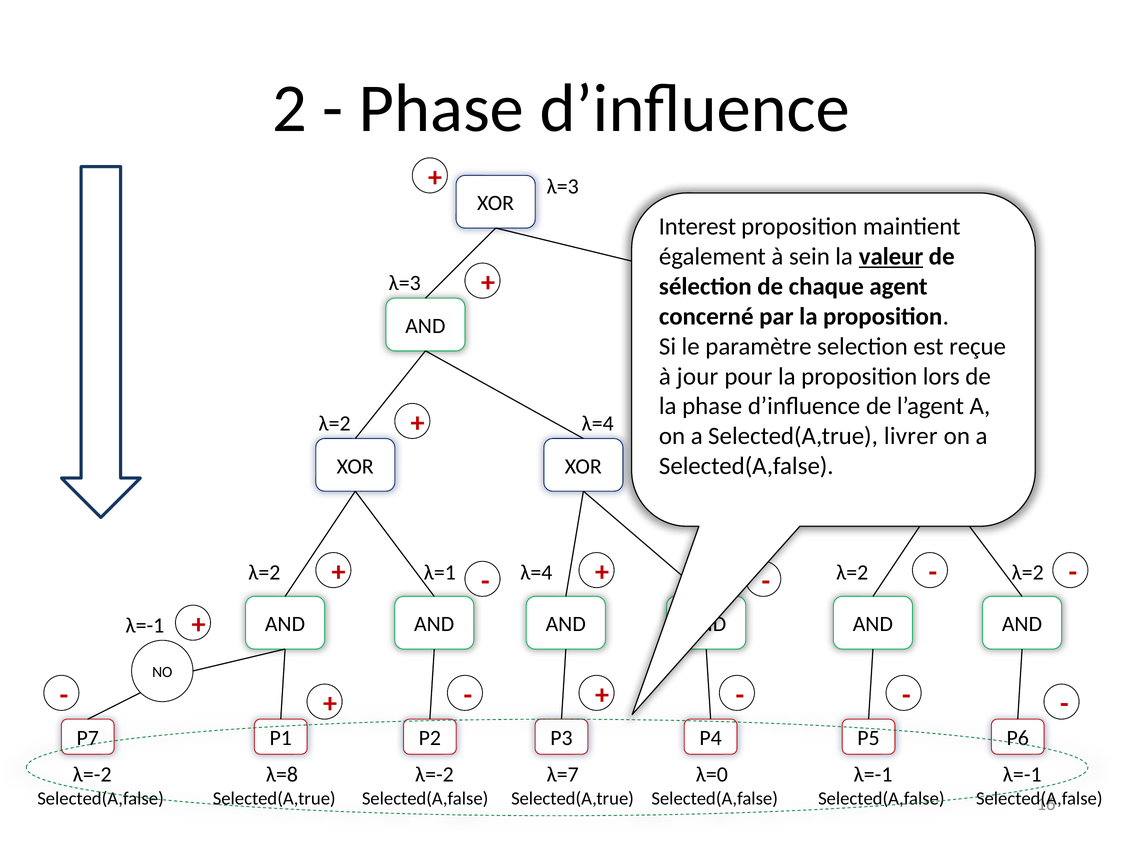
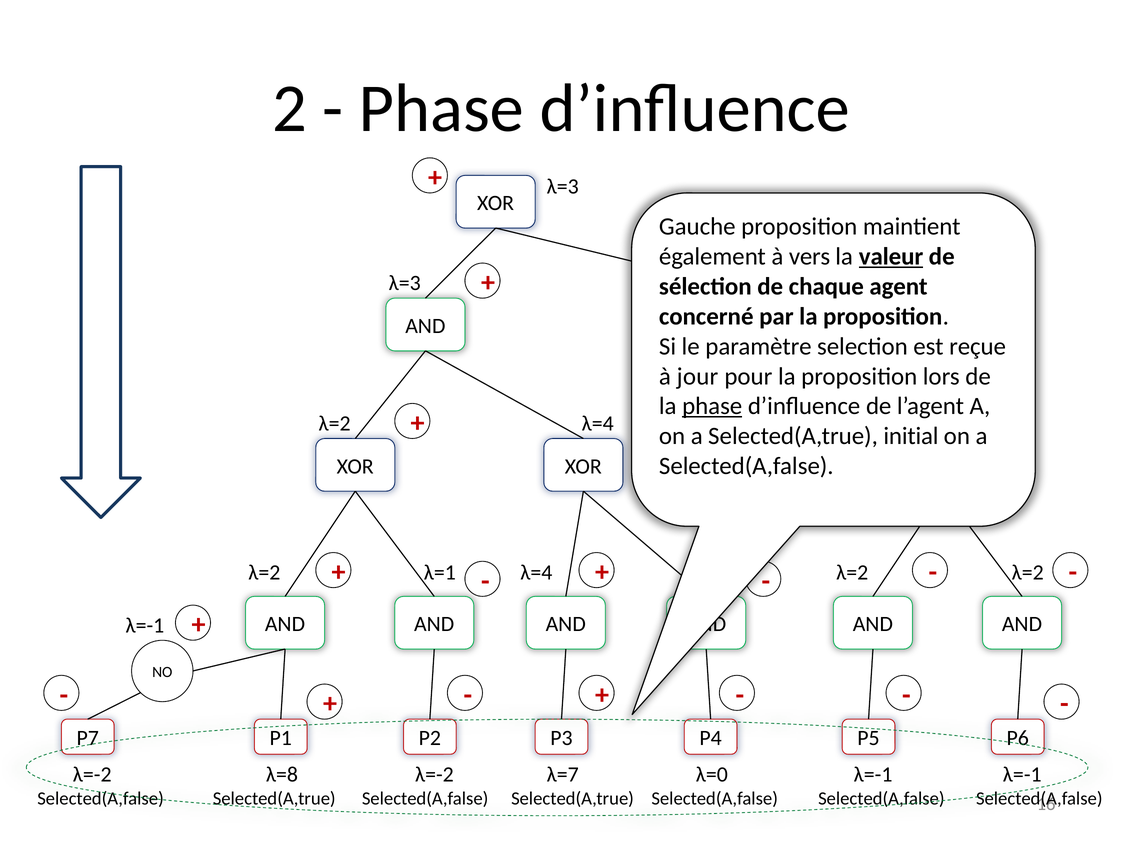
Interest: Interest -> Gauche (697, 227)
sein: sein -> vers (810, 257)
phase underline: none -> present (712, 406)
livrer: livrer -> initial (911, 436)
